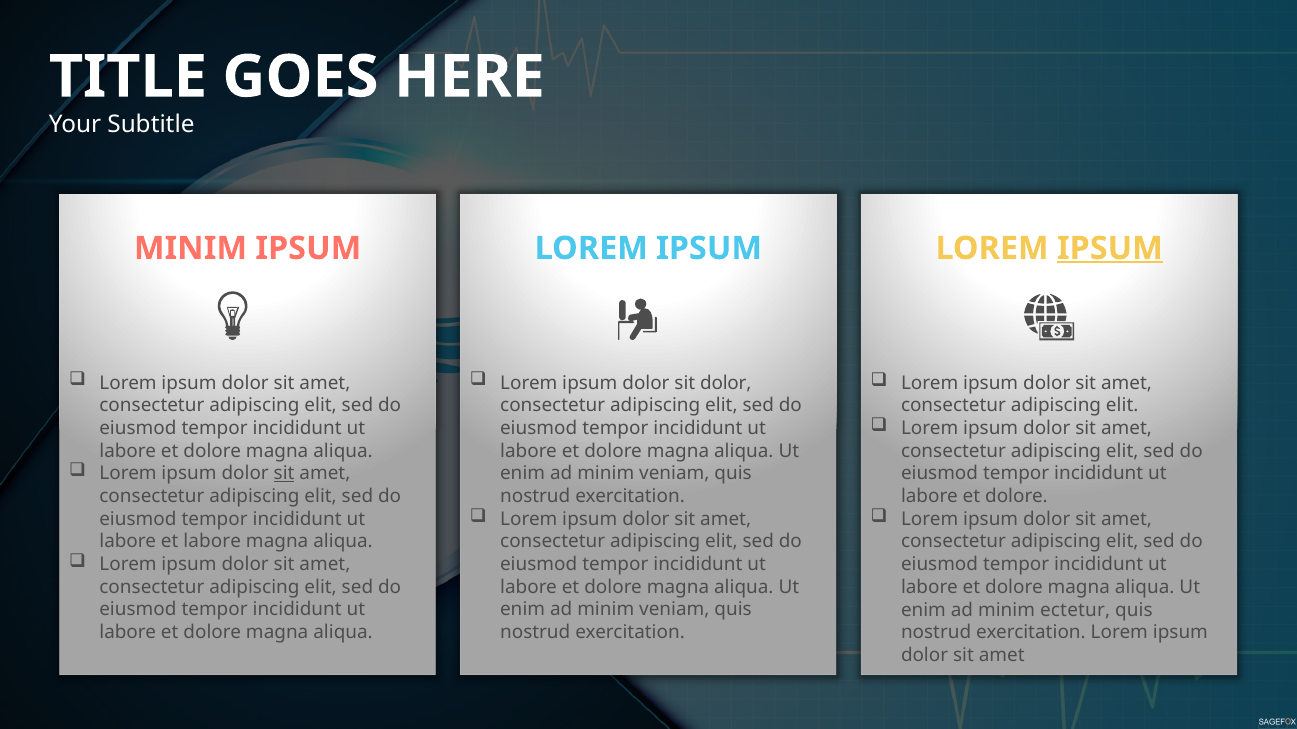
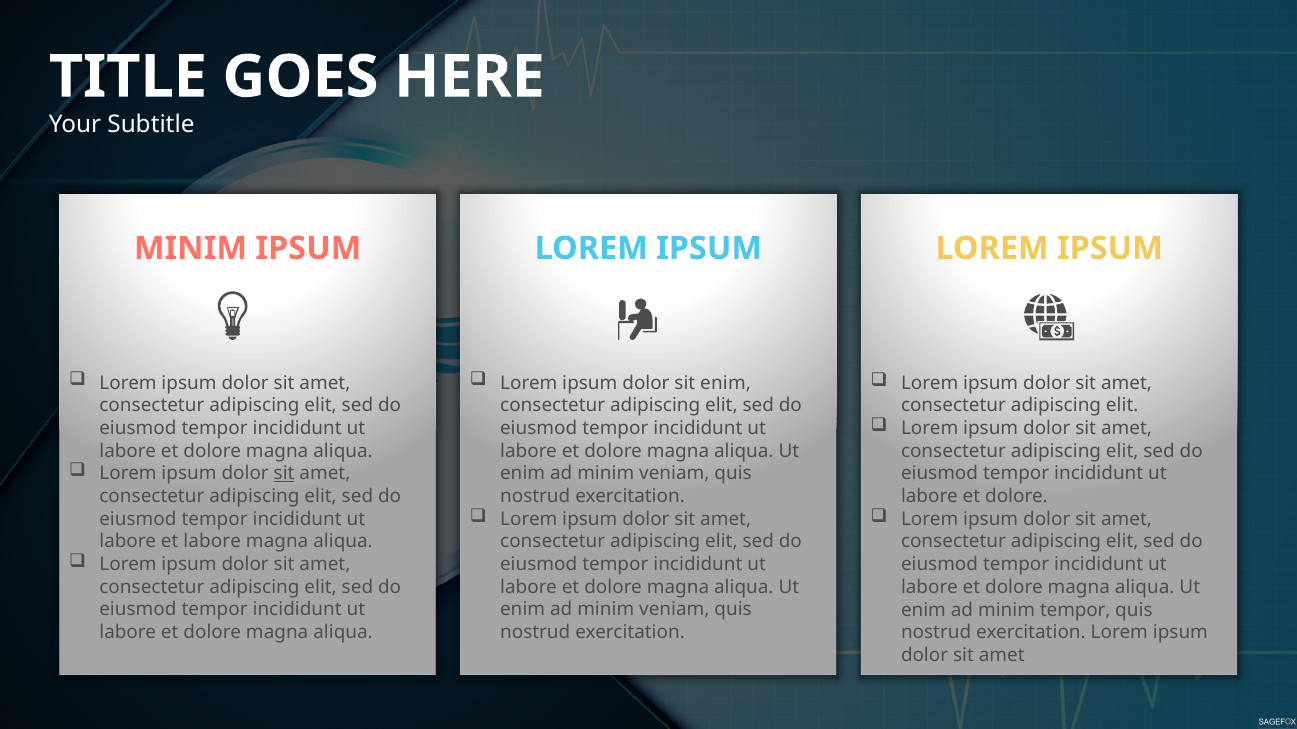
IPSUM underline: present -> none (1110, 248)
sit dolor: dolor -> enim (726, 383)
minim ectetur: ectetur -> tempor (1075, 610)
